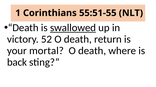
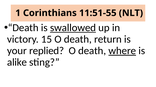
55:51-55: 55:51-55 -> 11:51-55 (98, 13)
52: 52 -> 15 (47, 40)
mortal: mortal -> replied (47, 51)
where underline: none -> present (122, 51)
back: back -> alike (17, 63)
